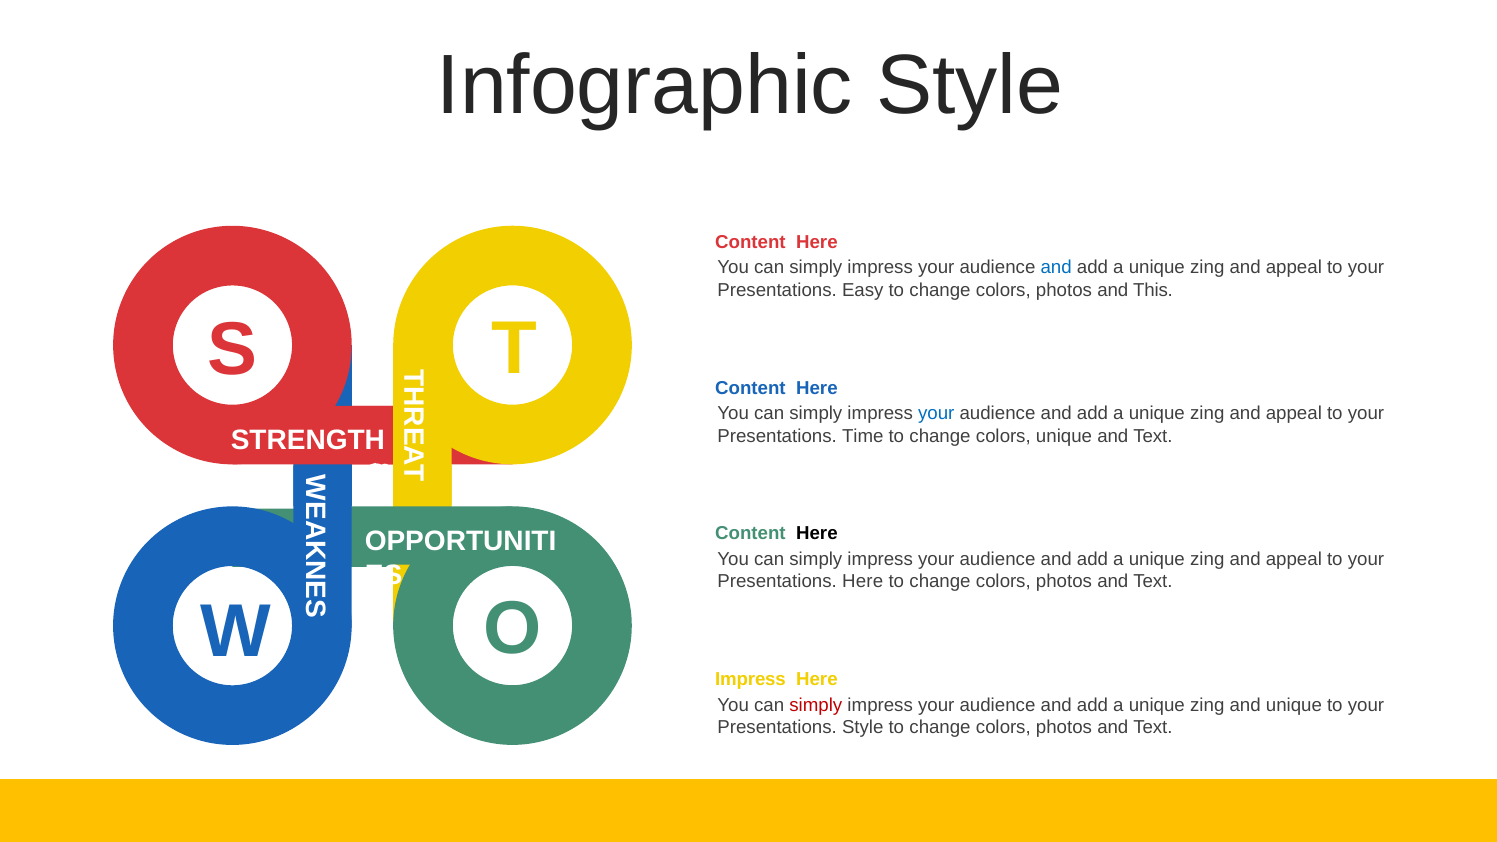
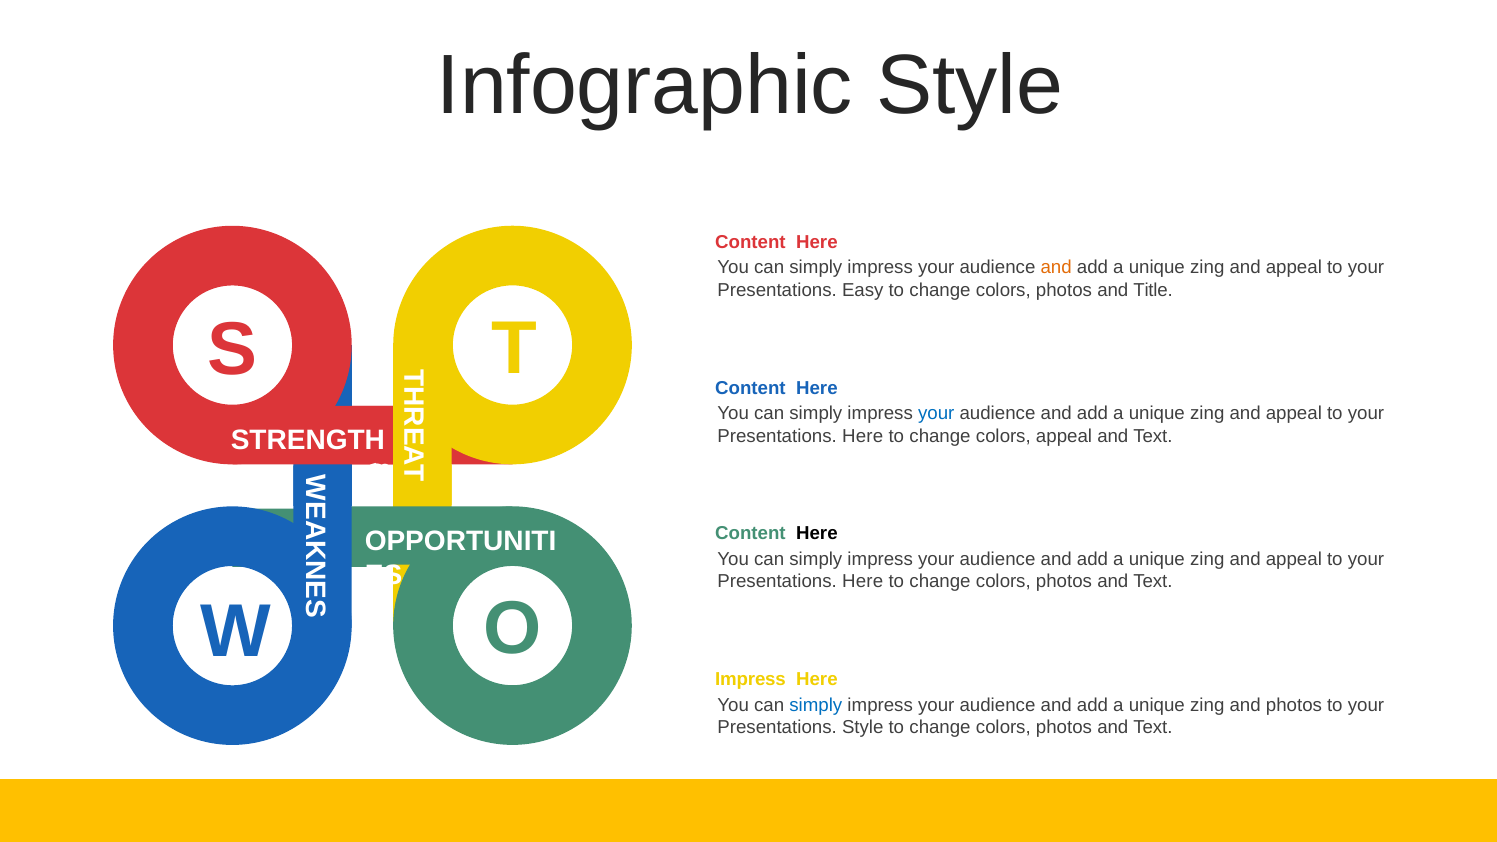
and colour: blue -> orange (1056, 268)
This: This -> Title (1153, 290)
Time: Time -> Here (863, 436)
colors unique: unique -> appeal (1064, 436)
simply colour: red -> blue (816, 705)
and unique: unique -> photos (1294, 705)
